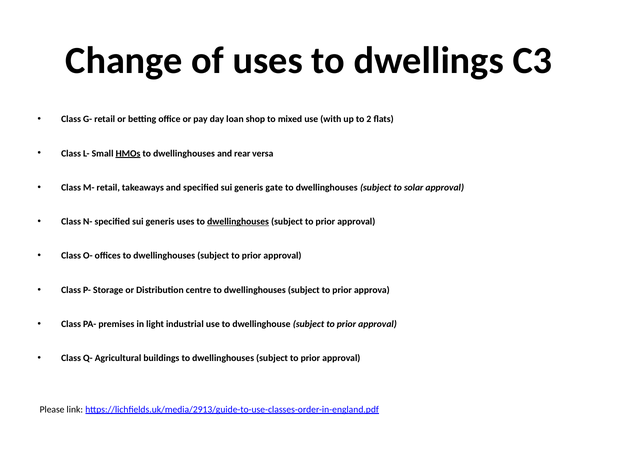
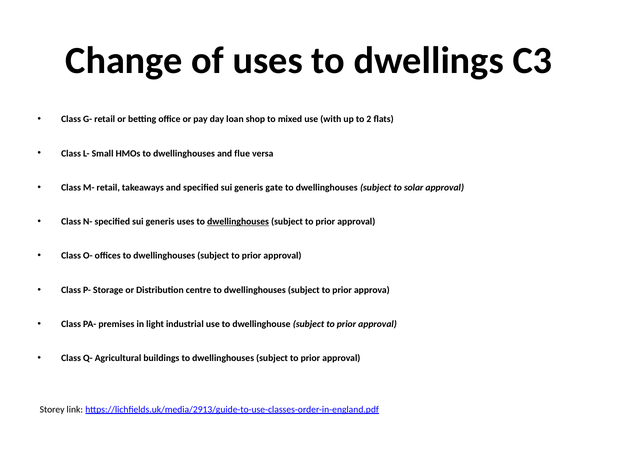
HMOs underline: present -> none (128, 153)
rear: rear -> flue (242, 153)
Please: Please -> Storey (52, 410)
